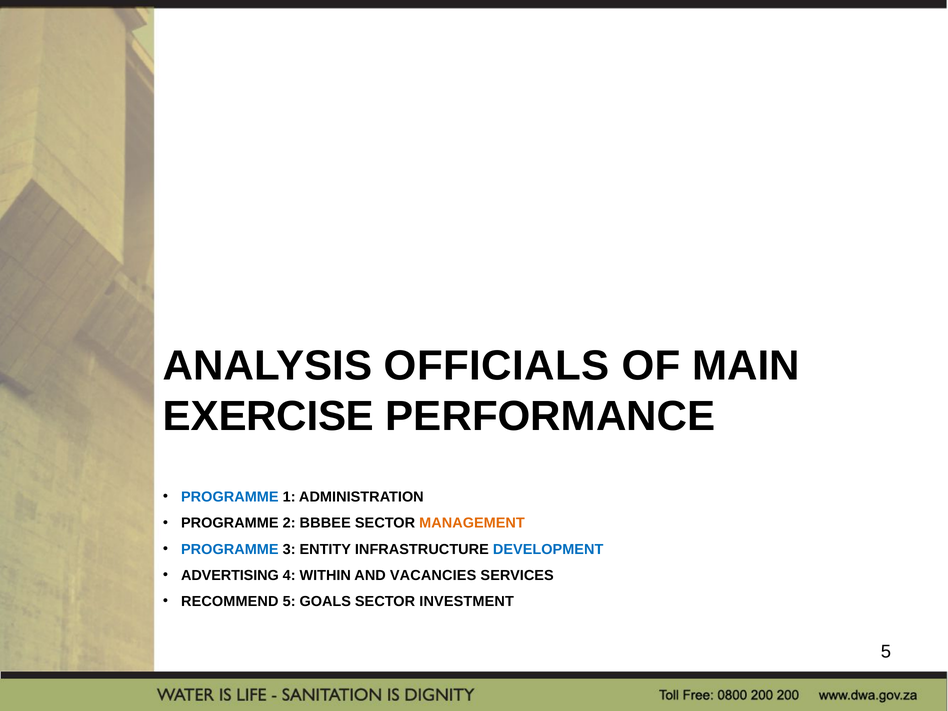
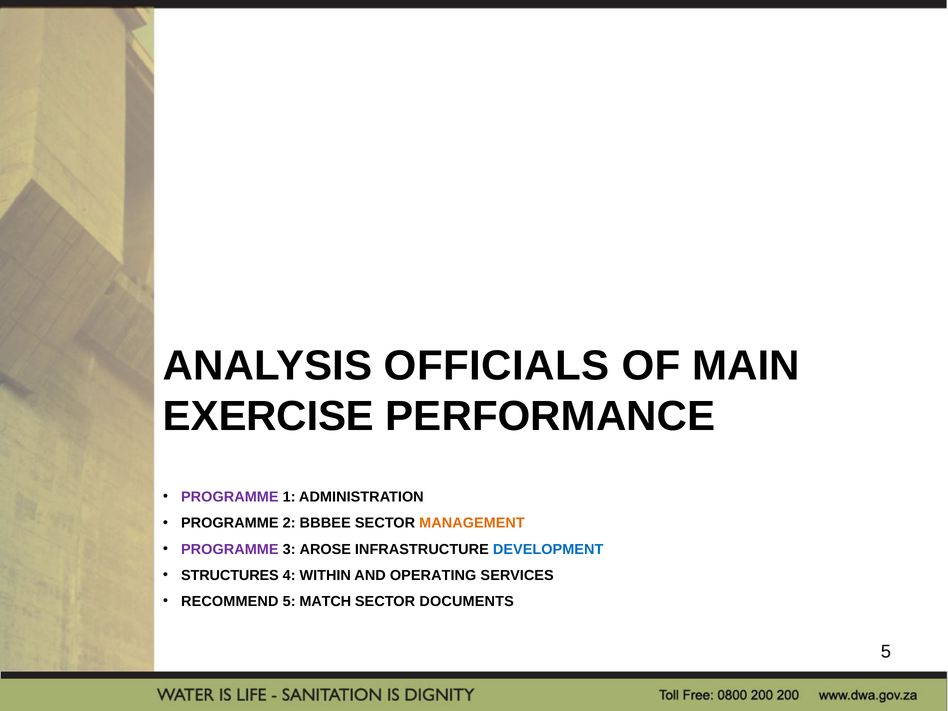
PROGRAMME colour: blue -> purple (230, 497)
PROGRAMME colour: blue -> purple (230, 549)
ENTITY: ENTITY -> AROSE (325, 549)
ADVERTISING: ADVERTISING -> STRUCTURES (230, 575)
VACANCIES: VACANCIES -> OPERATING (433, 575)
GOALS: GOALS -> MATCH (325, 602)
INVESTMENT: INVESTMENT -> DOCUMENTS (467, 602)
